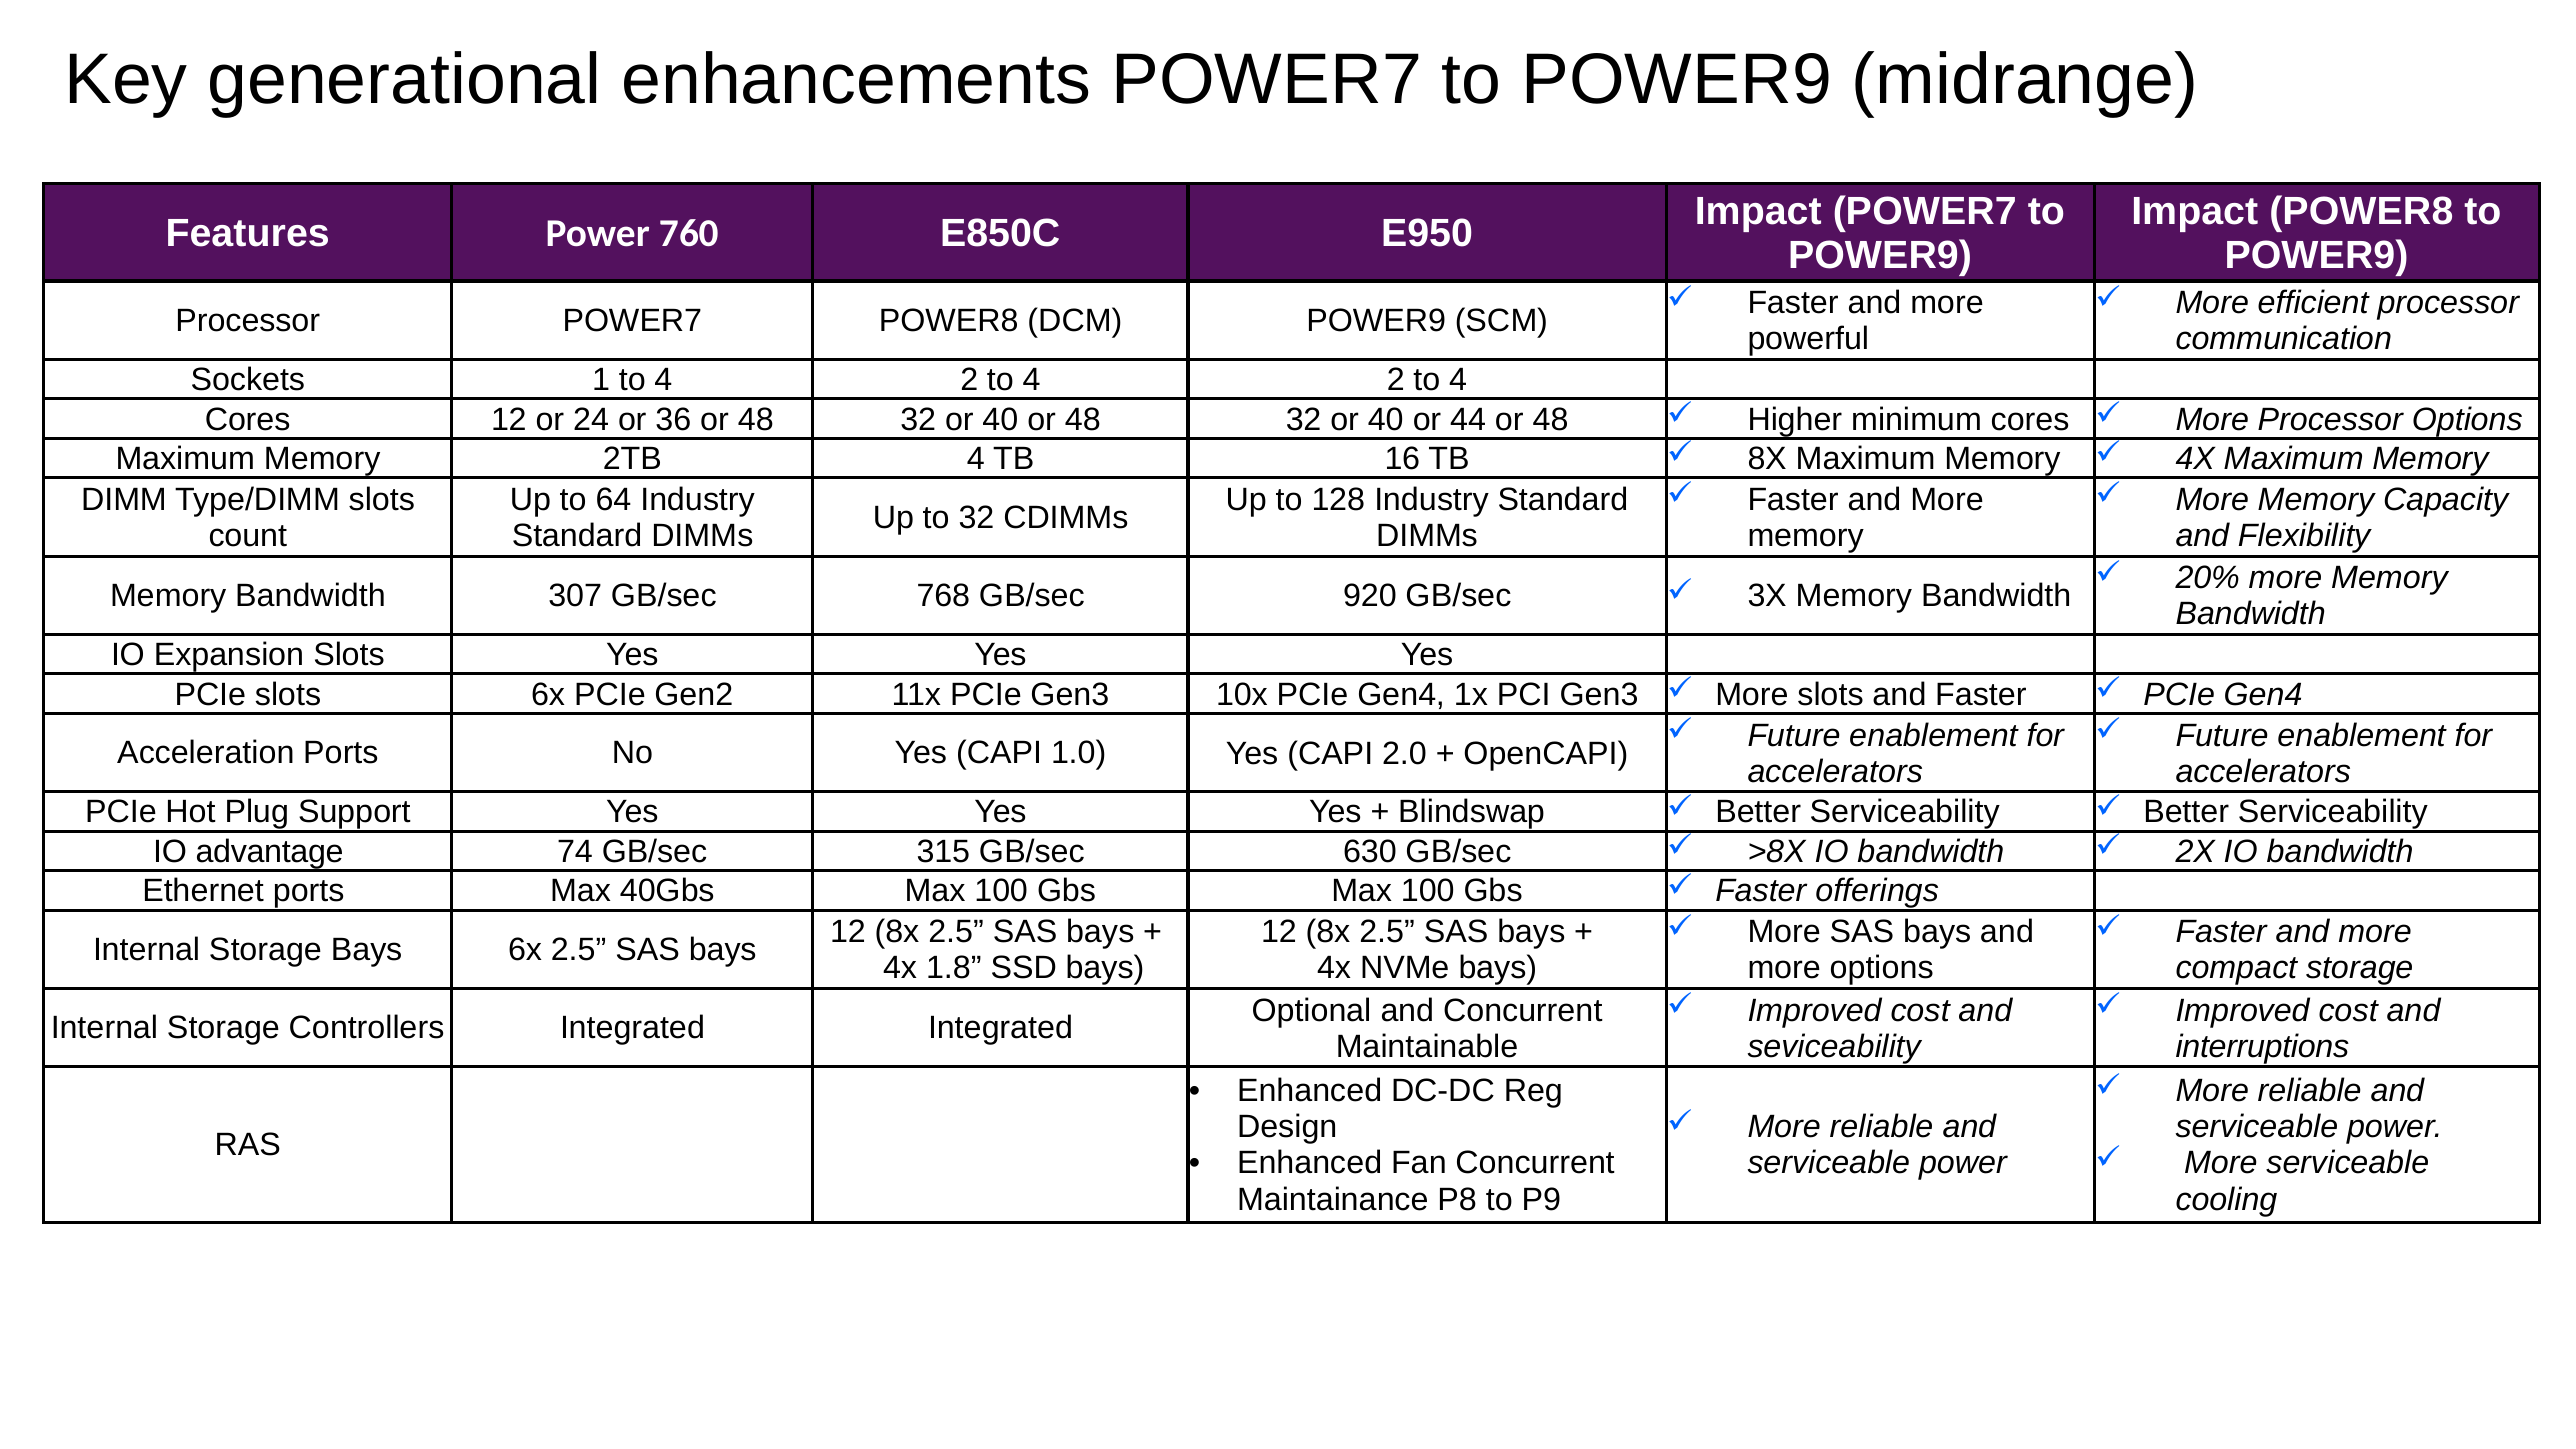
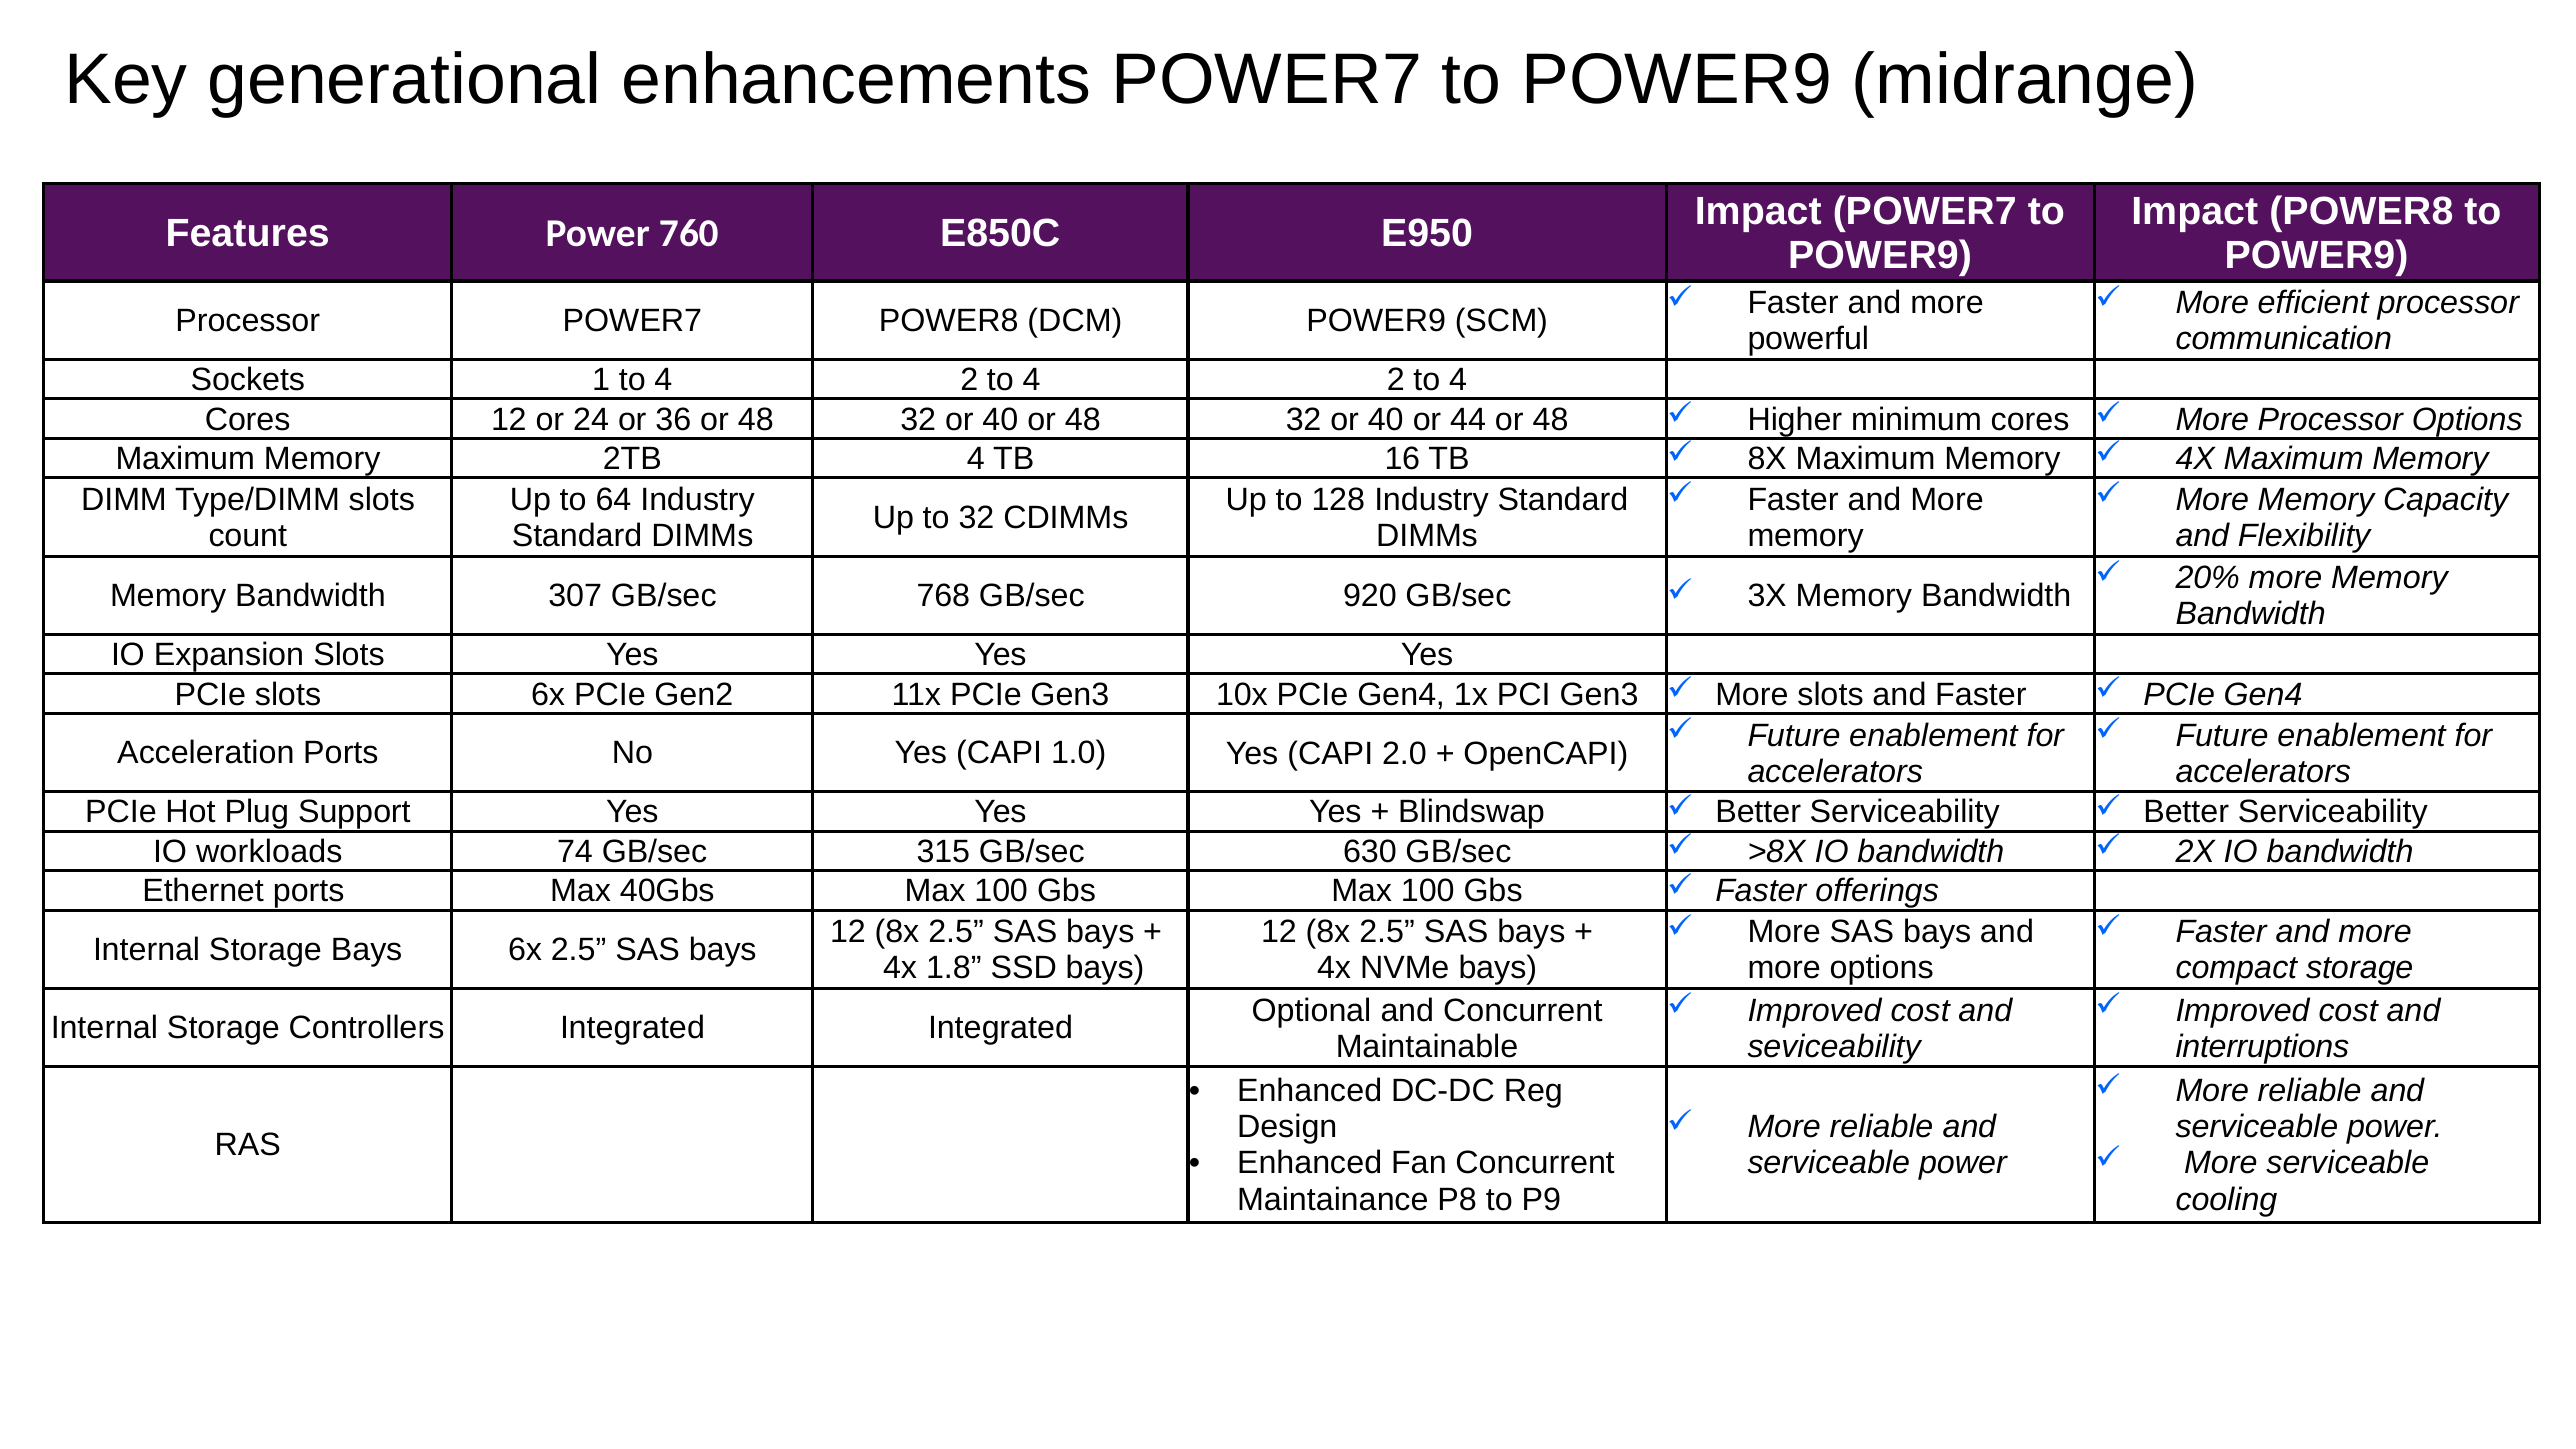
advantage: advantage -> workloads (269, 852)
